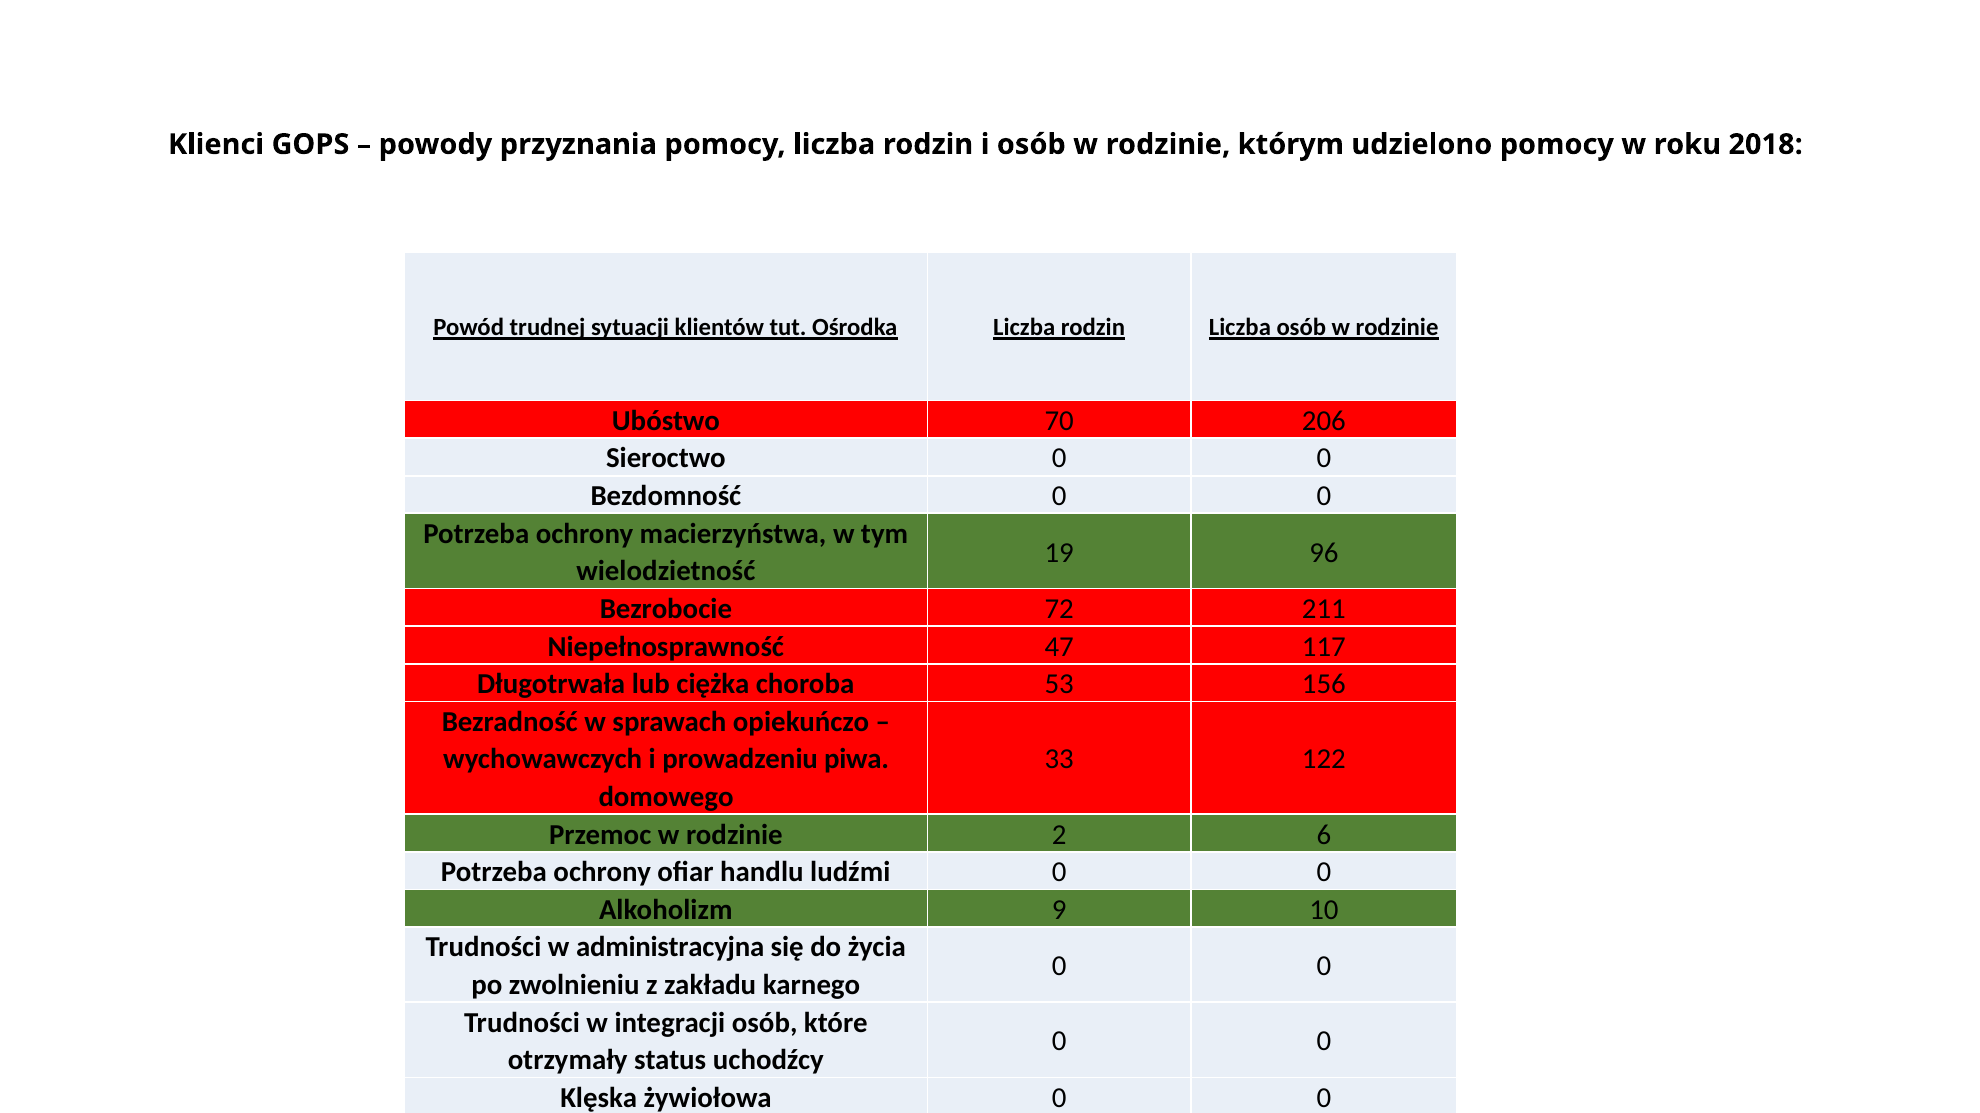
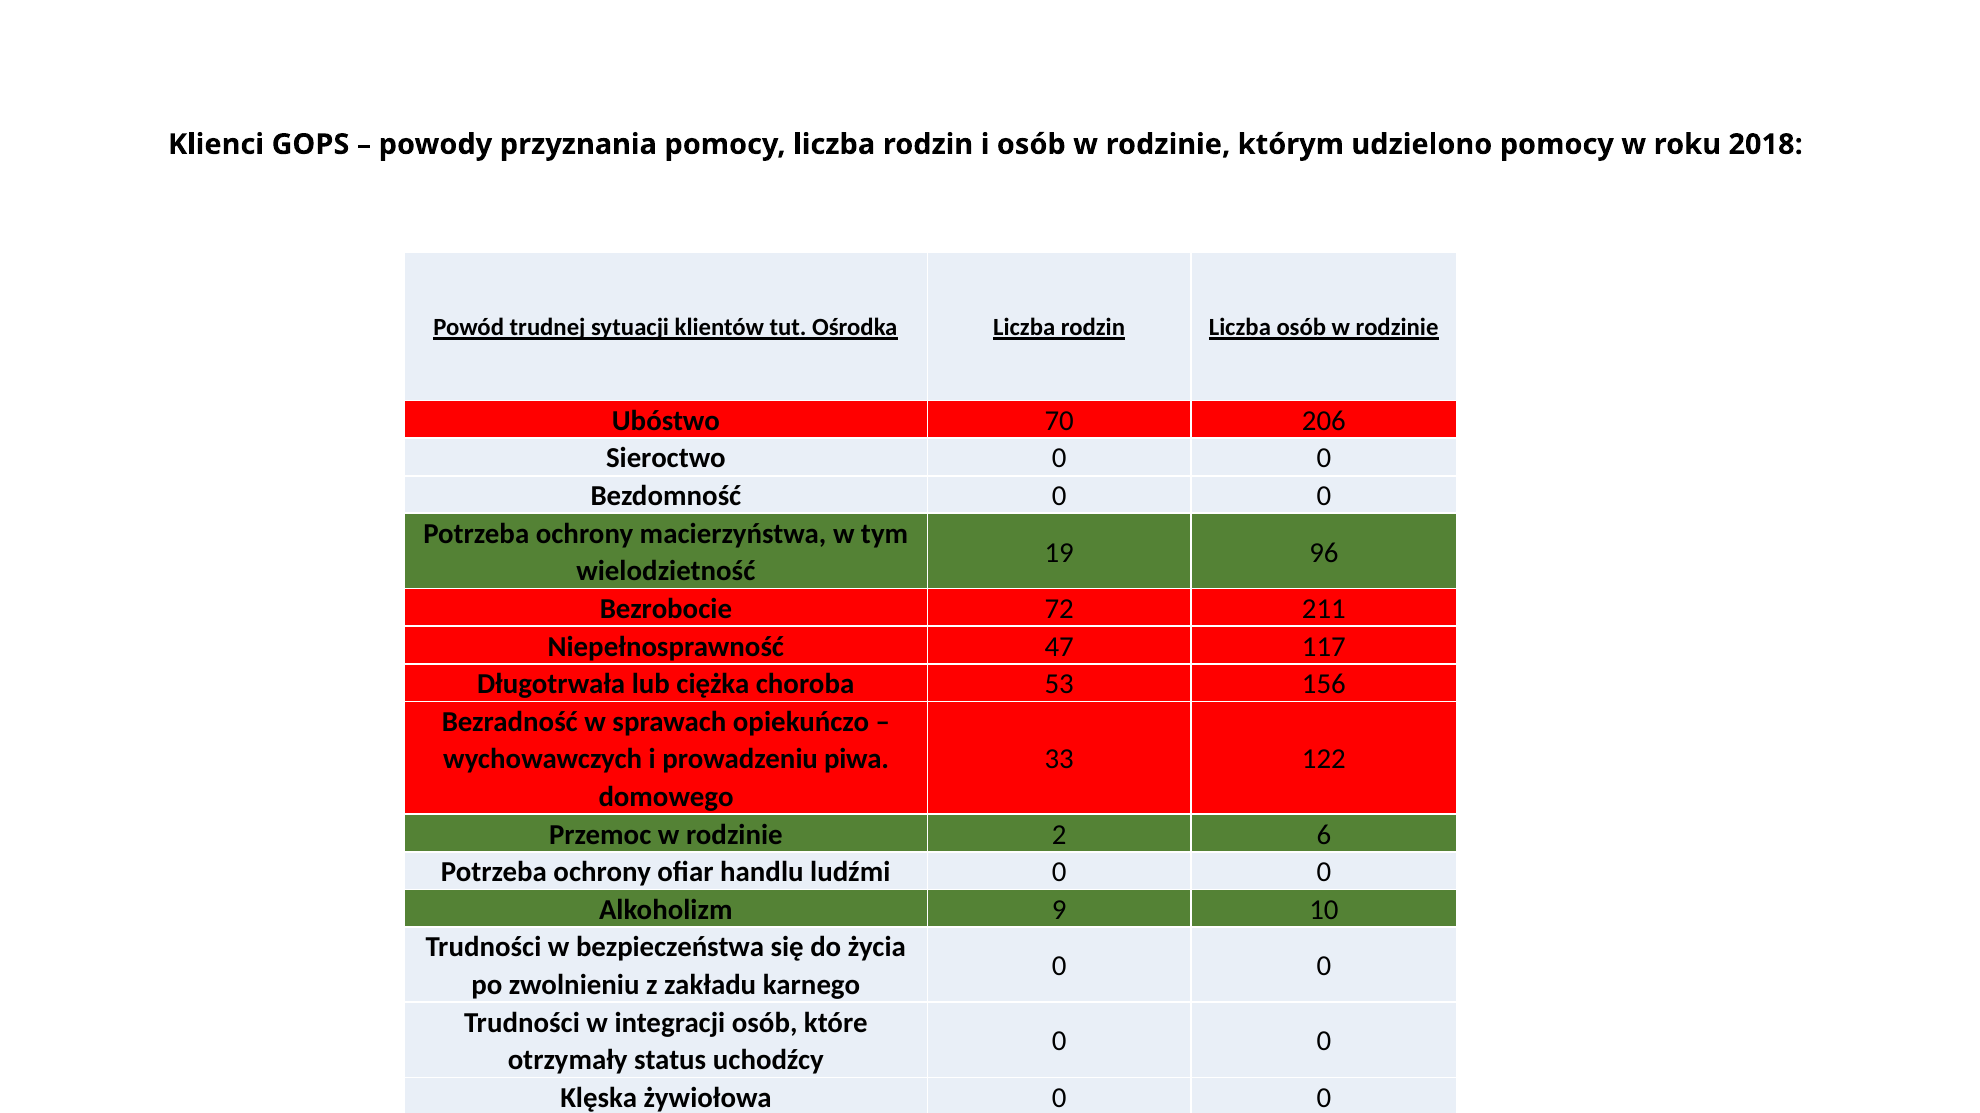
administracyjna: administracyjna -> bezpieczeństwa (670, 948)
